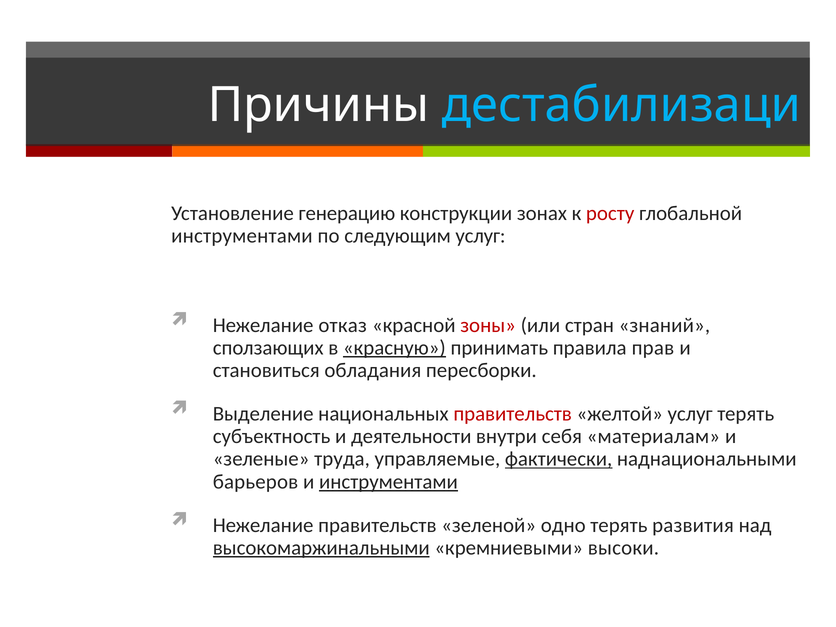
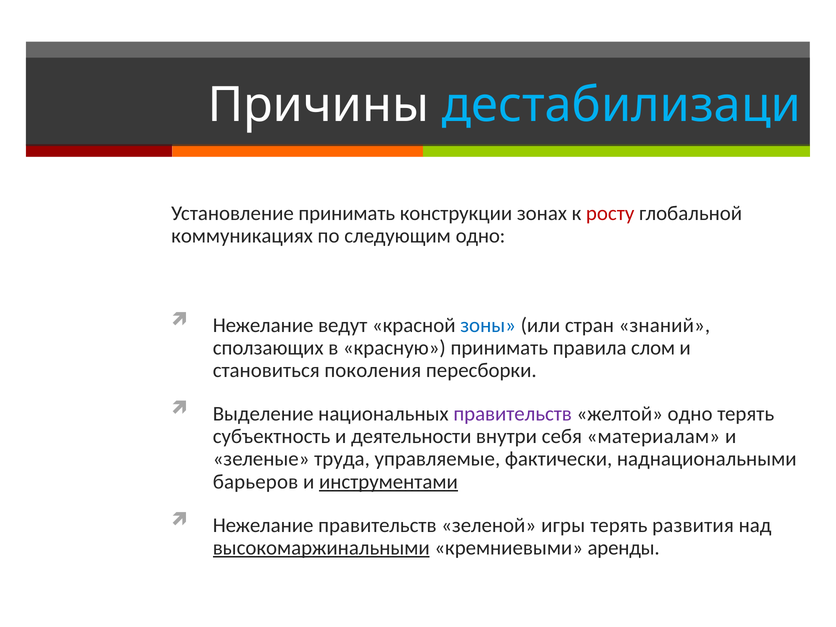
Установление генерацию: генерацию -> принимать (347, 213)
инструментами: инструментами -> коммуникациях (242, 236)
следующим услуг: услуг -> одно (480, 236)
отказ: отказ -> ведут (343, 325)
зоны colour: red -> blue (488, 325)
красную underline: present -> none (394, 348)
прав: прав -> слом (653, 348)
обладания: обладания -> поколения (373, 370)
правительств colour: red -> purple (513, 414)
желтой услуг: услуг -> одно (690, 414)
фактически underline: present -> none (559, 459)
одно: одно -> игры (563, 525)
высоки: высоки -> аренды (624, 548)
